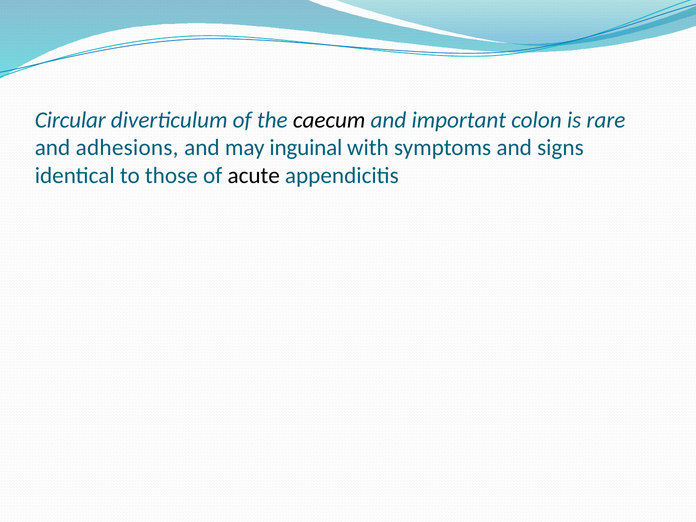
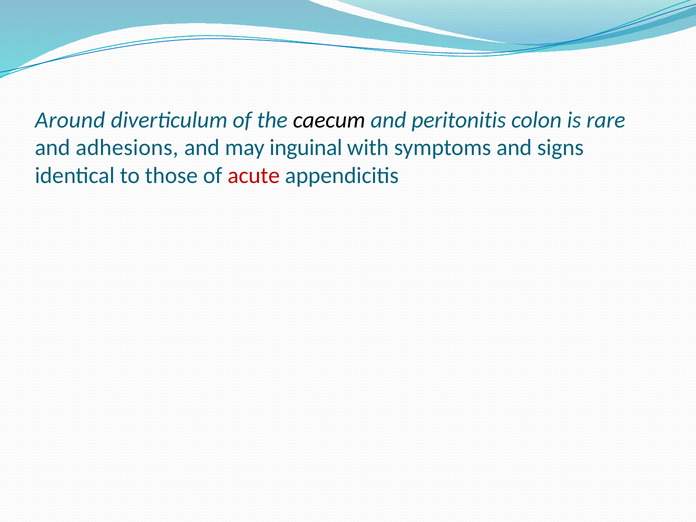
Circular: Circular -> Around (70, 120)
important: important -> peritonitis (459, 120)
acute colour: black -> red (254, 176)
